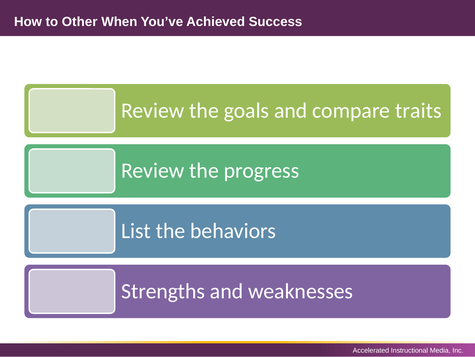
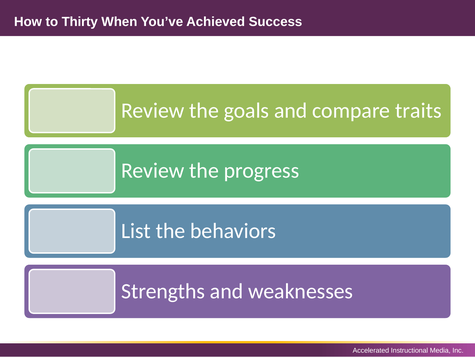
Other: Other -> Thirty (80, 22)
